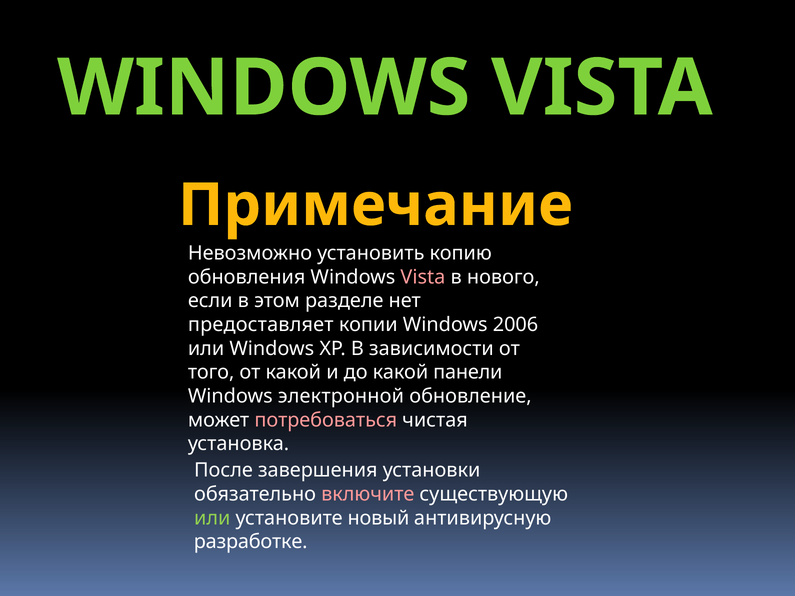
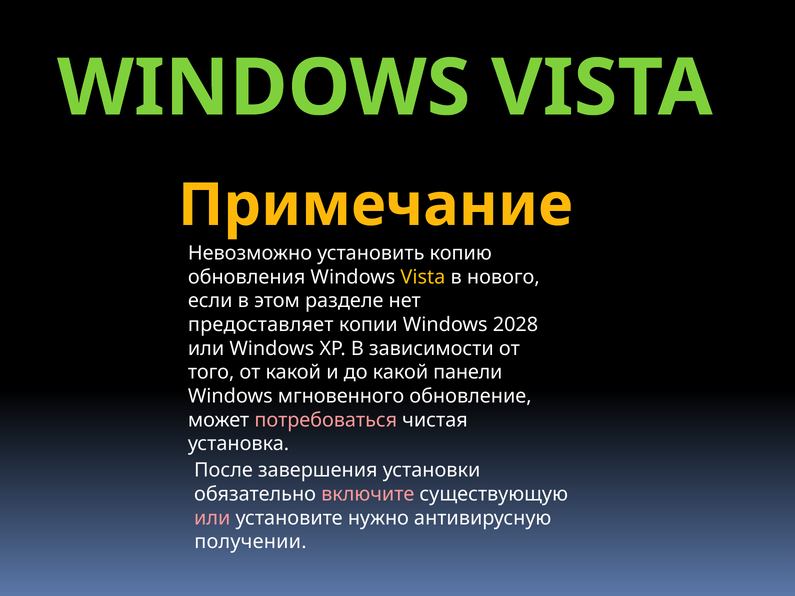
Vista colour: pink -> yellow (423, 277)
2006: 2006 -> 2028 (516, 325)
электронной: электронной -> мгновенного (341, 396)
или colour: light green -> pink (212, 518)
новый: новый -> нужно (378, 518)
разработке: разработке -> получении (250, 542)
